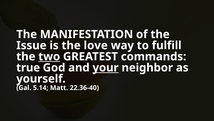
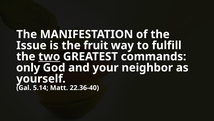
love: love -> fruit (96, 45)
true: true -> only (28, 67)
your underline: present -> none (106, 67)
